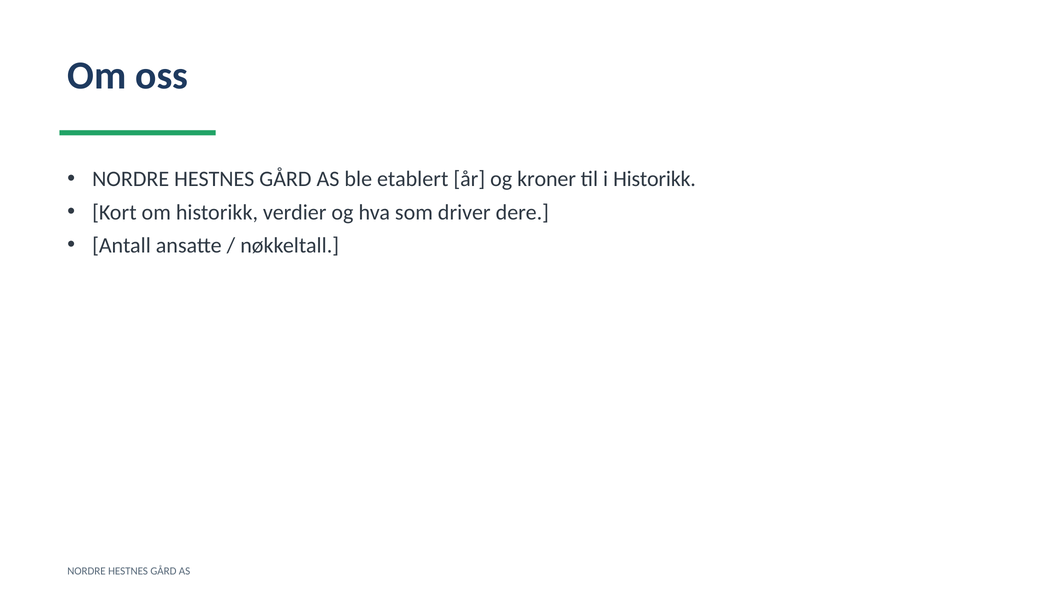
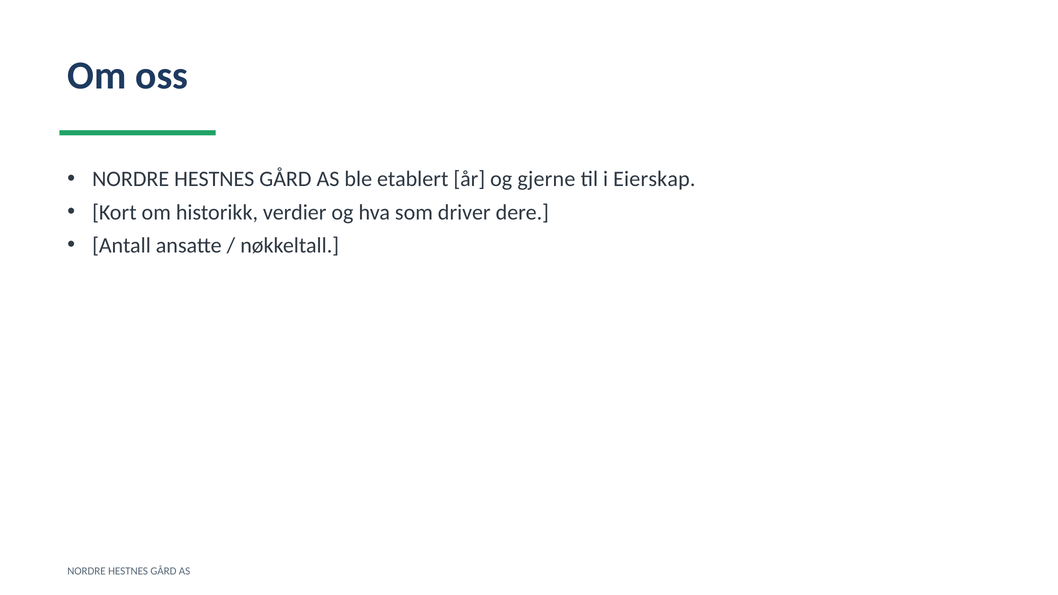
kroner: kroner -> gjerne (546, 179)
i Historikk: Historikk -> Eierskap (654, 179)
